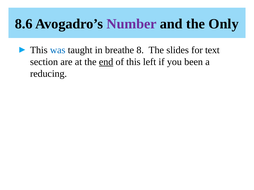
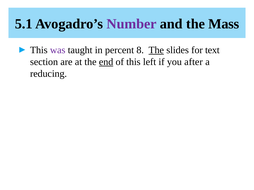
8.6: 8.6 -> 5.1 (24, 24)
Only: Only -> Mass (224, 24)
was colour: blue -> purple (58, 50)
breathe: breathe -> percent (120, 50)
The underline: none -> present (156, 50)
been: been -> after (194, 62)
